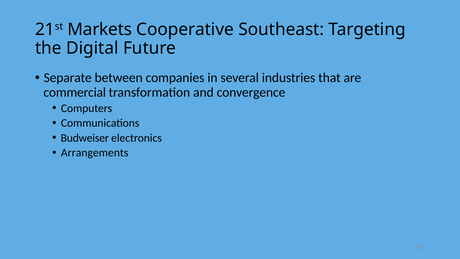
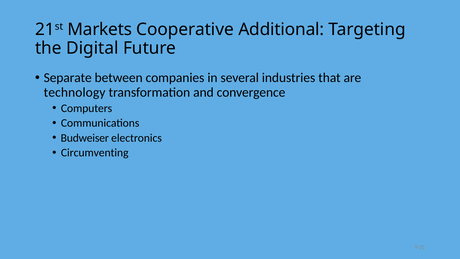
Southeast: Southeast -> Additional (281, 29)
commercial: commercial -> technology (75, 92)
Arrangements: Arrangements -> Circumventing (95, 153)
